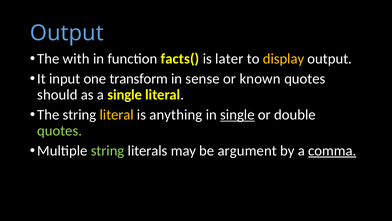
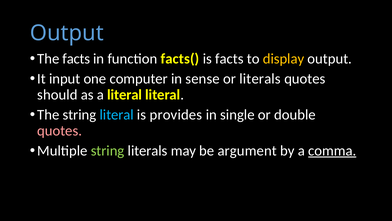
The with: with -> facts (76, 59)
is later: later -> facts (229, 59)
transform: transform -> computer (139, 79)
or known: known -> literals (260, 79)
a single: single -> literal (125, 95)
literal colour: yellow -> light blue (117, 115)
anything: anything -> provides (176, 115)
single underline: present -> none (237, 115)
quotes colour: light green -> pink (60, 130)
